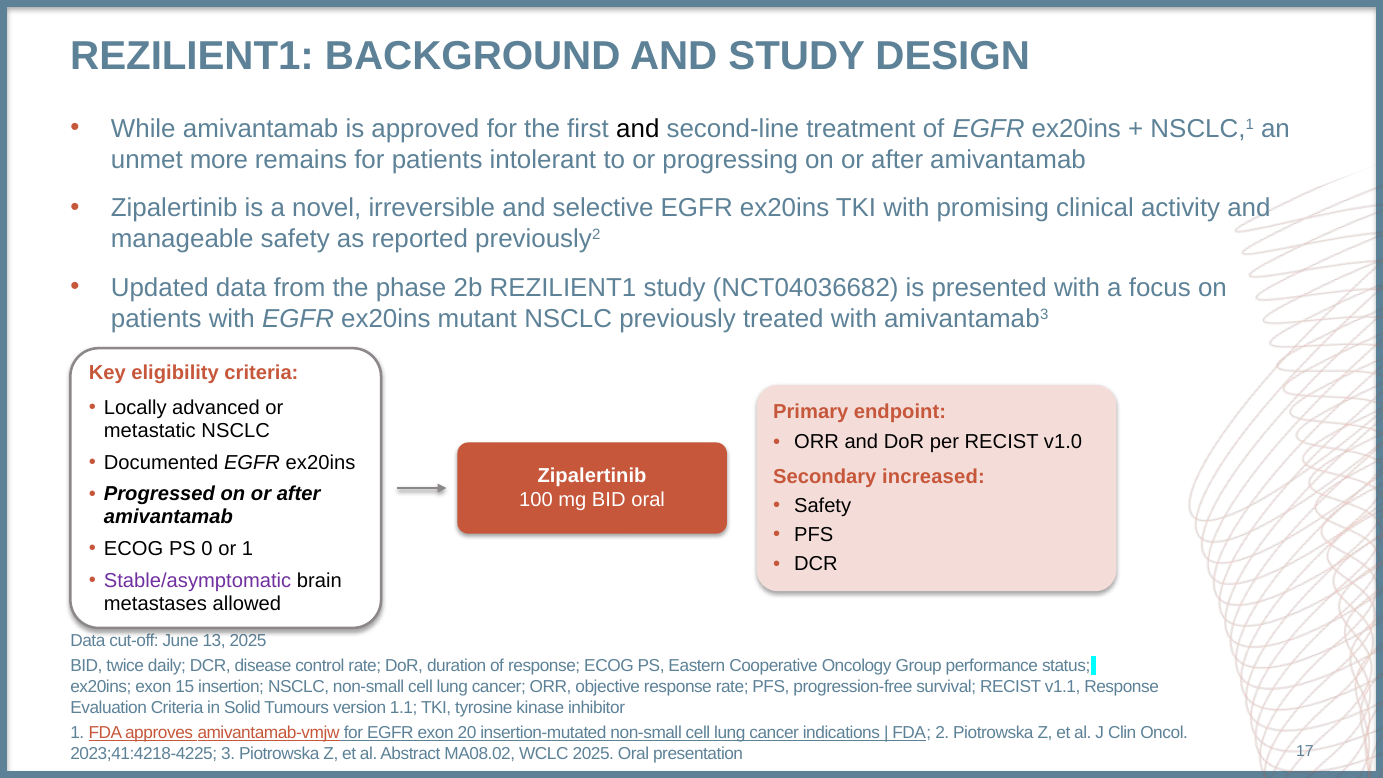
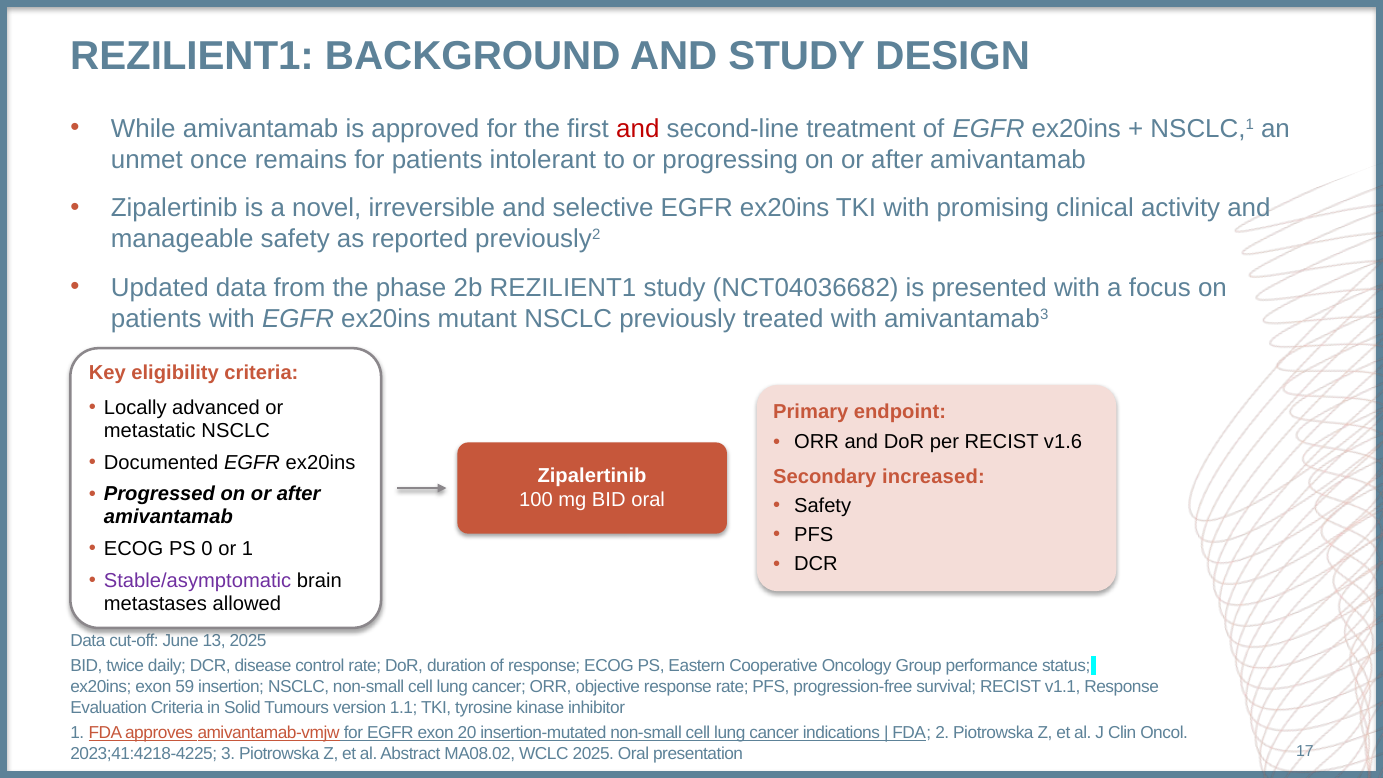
and colour: black -> red (638, 128)
more: more -> once (219, 160)
v1.0: v1.0 -> v1.6 (1063, 442)
15: 15 -> 59 (185, 687)
